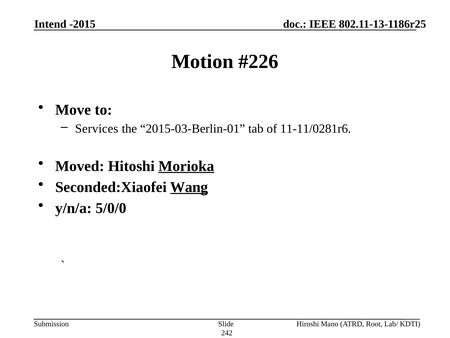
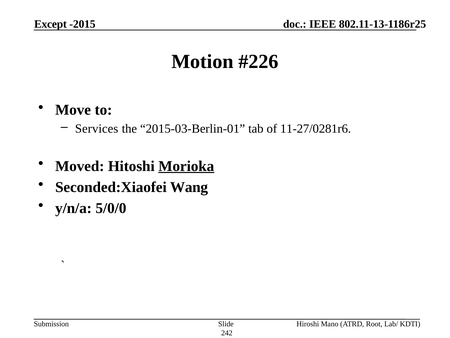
Intend: Intend -> Except (50, 24)
11-11/0281r6: 11-11/0281r6 -> 11-27/0281r6 (316, 129)
Wang underline: present -> none (189, 187)
